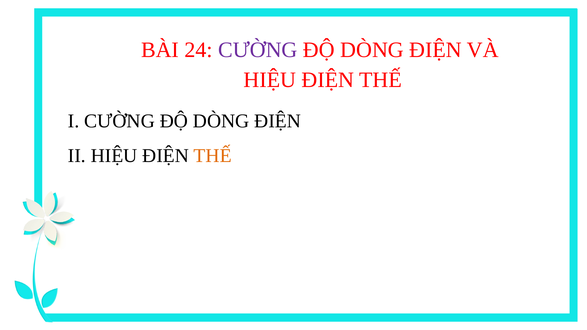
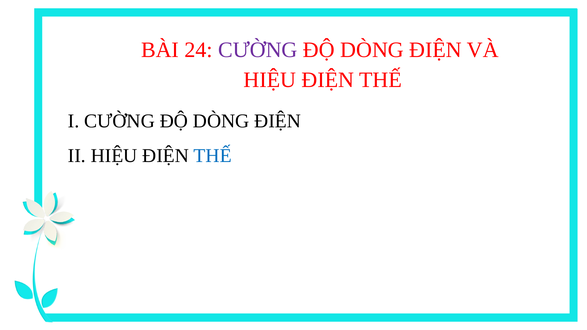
THẾ colour: orange -> blue (213, 156)
